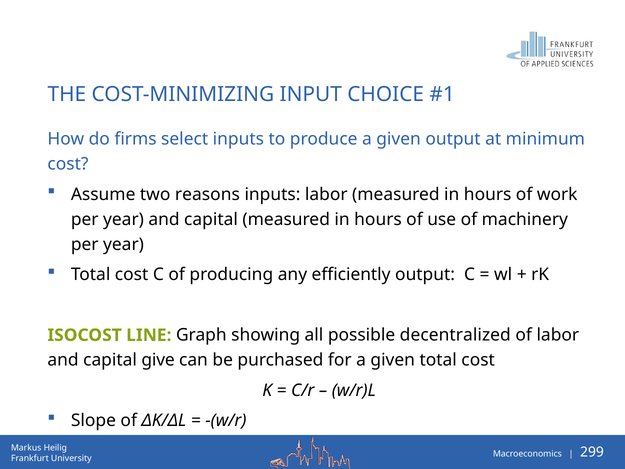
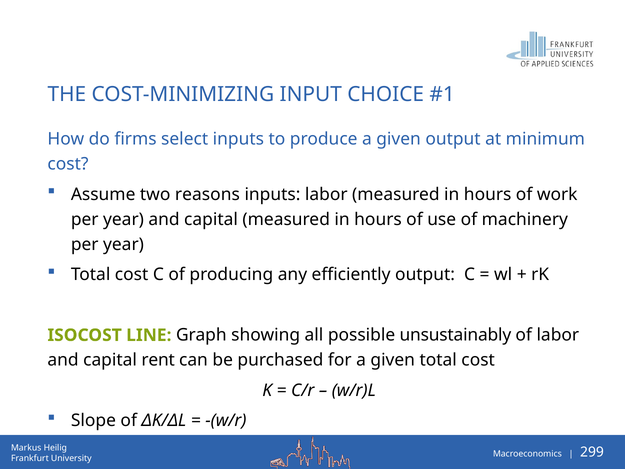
decentralized: decentralized -> unsustainably (455, 335)
give: give -> rent (158, 360)
